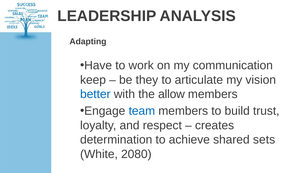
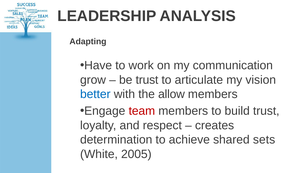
keep: keep -> grow (93, 80)
be they: they -> trust (147, 80)
team colour: blue -> red (142, 111)
2080: 2080 -> 2005 (136, 154)
